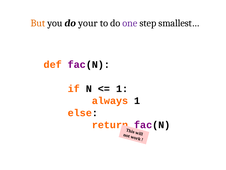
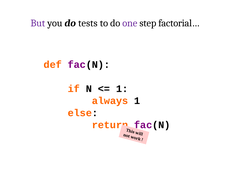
But colour: orange -> purple (38, 23)
your: your -> tests (88, 23)
smallest…: smallest… -> factorial… (179, 23)
